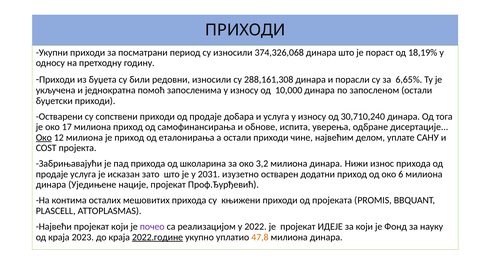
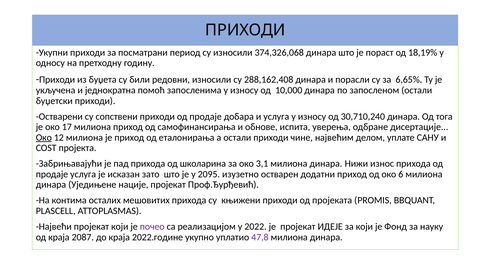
288,161,308: 288,161,308 -> 288,162,408 (269, 79)
3,2: 3,2 -> 3,1 (262, 164)
2031: 2031 -> 2095 (209, 174)
2023: 2023 -> 2087 (83, 237)
2022.године underline: present -> none (158, 237)
47,8 colour: orange -> purple (260, 237)
